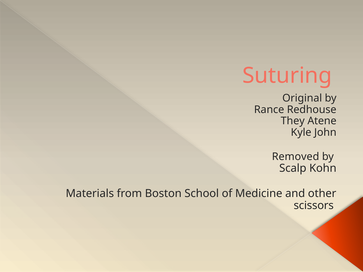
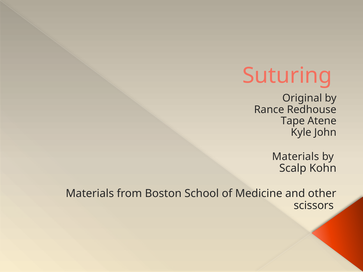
They: They -> Tape (293, 121)
Removed: Removed -> Materials (296, 157)
